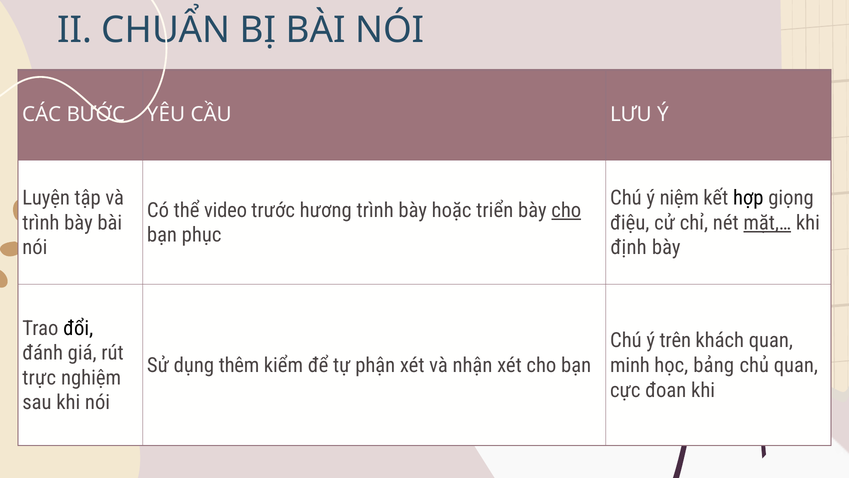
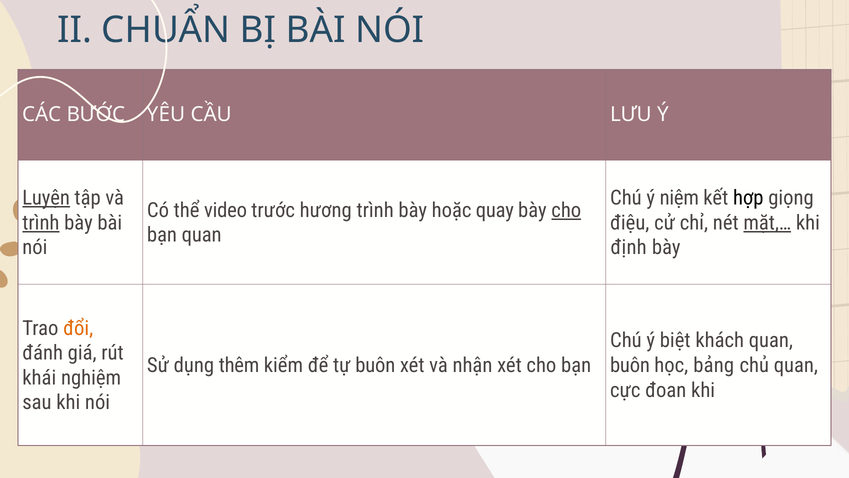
Luyện underline: none -> present (46, 198)
triển: triển -> quay (495, 210)
trình underline: none -> present (41, 223)
bạn phục: phục -> quan (202, 235)
đổi colour: black -> orange (78, 328)
trên: trên -> biệt (675, 340)
tự phận: phận -> buôn (375, 365)
minh: minh -> buôn (630, 365)
trực: trực -> khái (39, 378)
